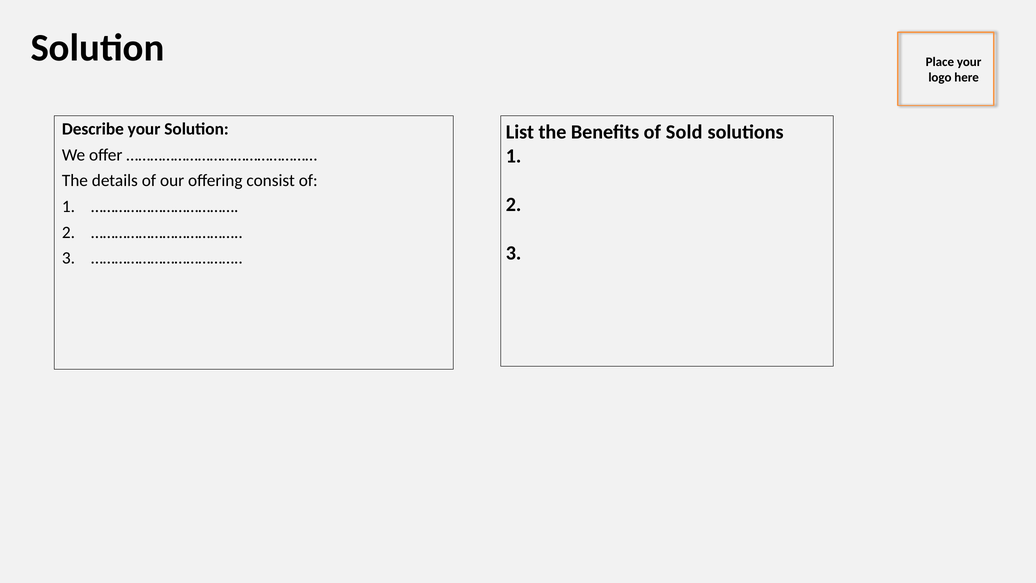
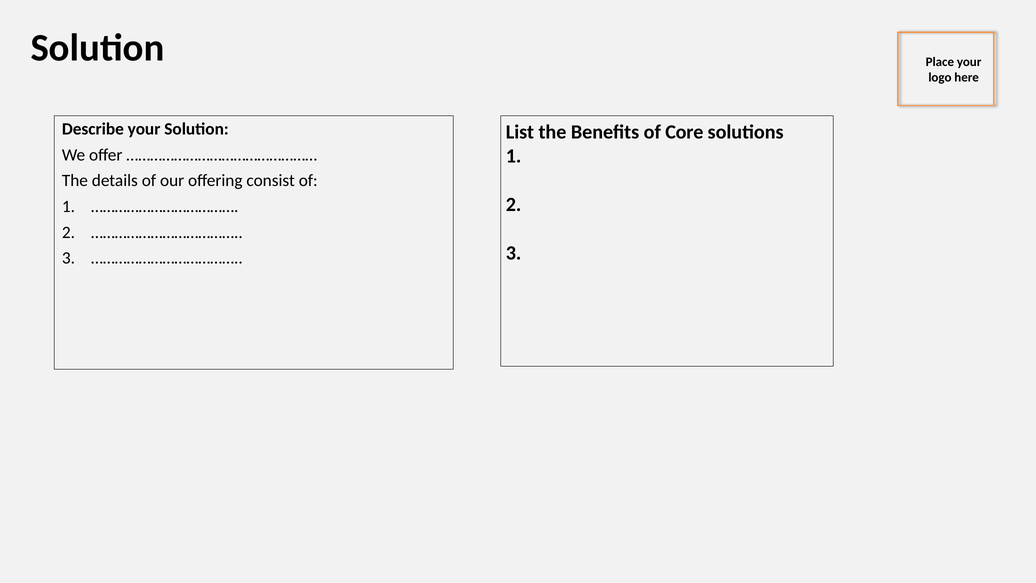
Sold: Sold -> Core (684, 132)
